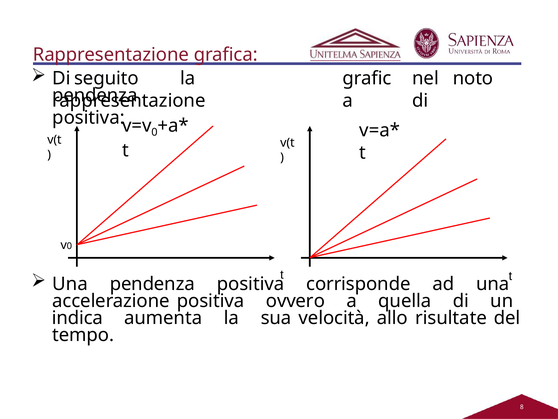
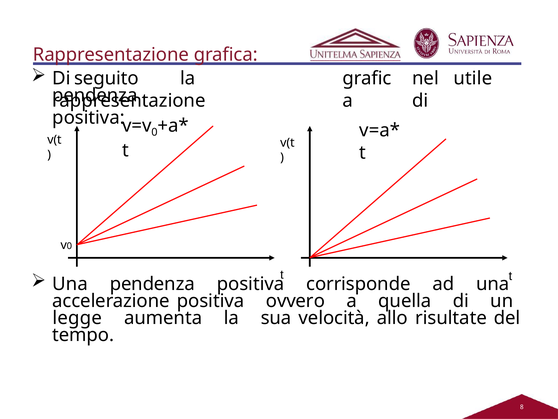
noto: noto -> utile (473, 78)
indica: indica -> legge (77, 318)
